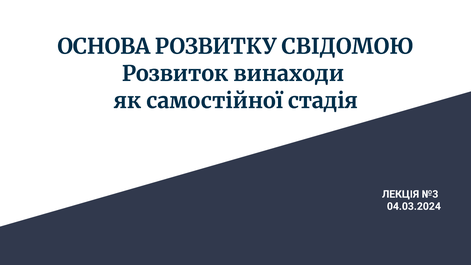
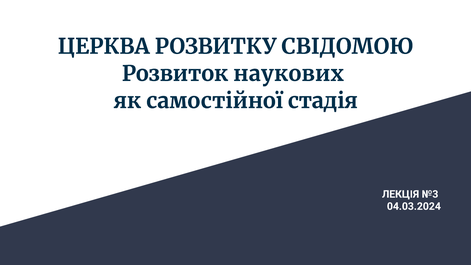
ОСНОВА: ОСНОВА -> ЦЕРКВА (104, 47)
винаходи: винаходи -> наукових (289, 74)
